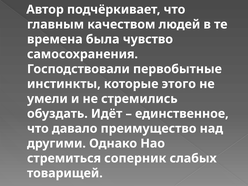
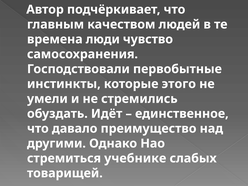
была: была -> люди (103, 39)
соперник: соперник -> учебнике (135, 158)
